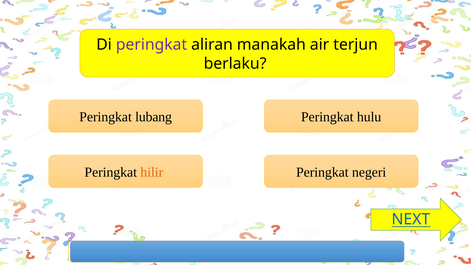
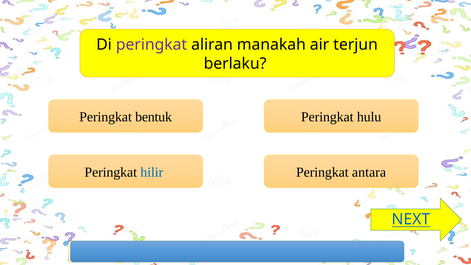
lubang: lubang -> bentuk (154, 117)
hilir colour: orange -> blue (152, 172)
negeri: negeri -> antara (369, 172)
